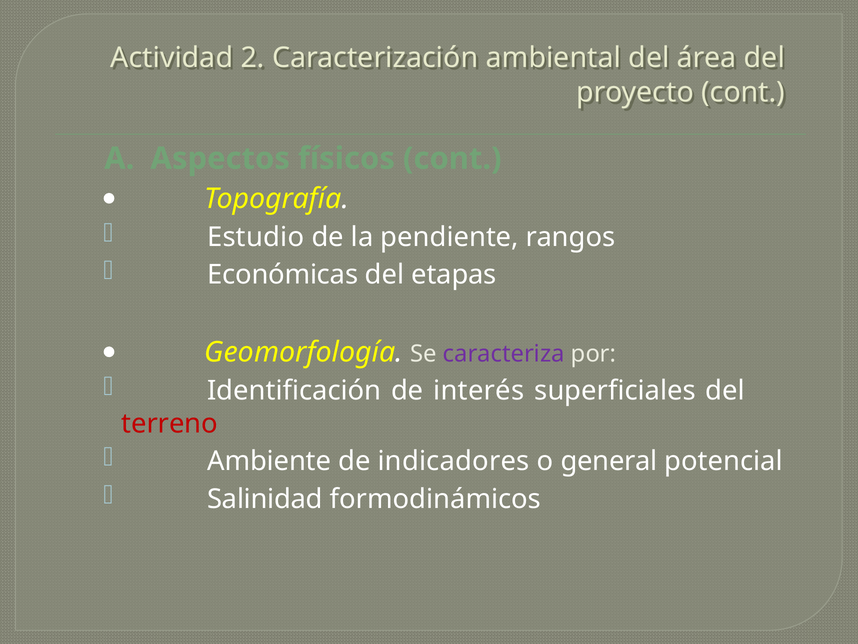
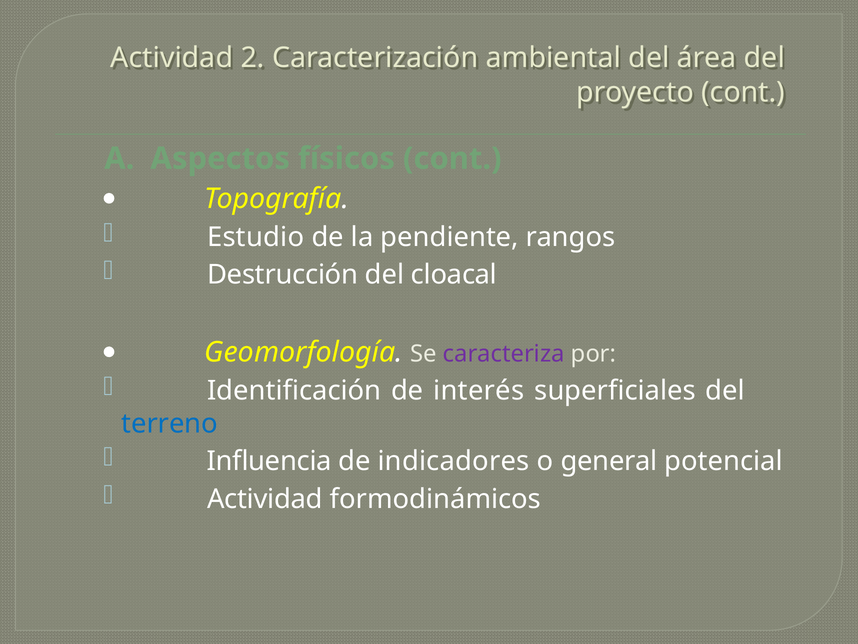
Económicas: Económicas -> Destrucción (283, 275)
etapas: etapas -> cloacal (454, 275)
terreno colour: red -> blue (170, 423)
Ambiente: Ambiente -> Influencia (269, 461)
Salinidad: Salinidad -> Actividad (265, 499)
